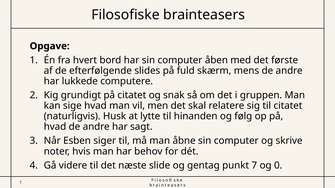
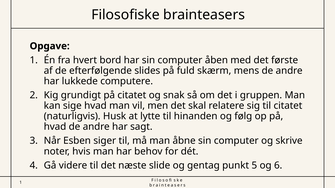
7: 7 -> 5 (254, 166)
0: 0 -> 6 (278, 166)
